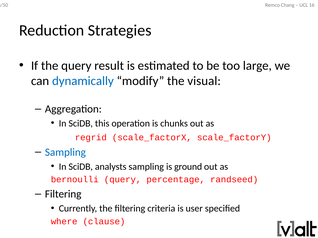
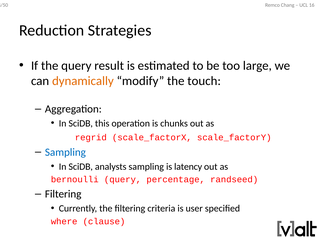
dynamically colour: blue -> orange (83, 81)
visual: visual -> touch (204, 81)
ground: ground -> latency (188, 167)
